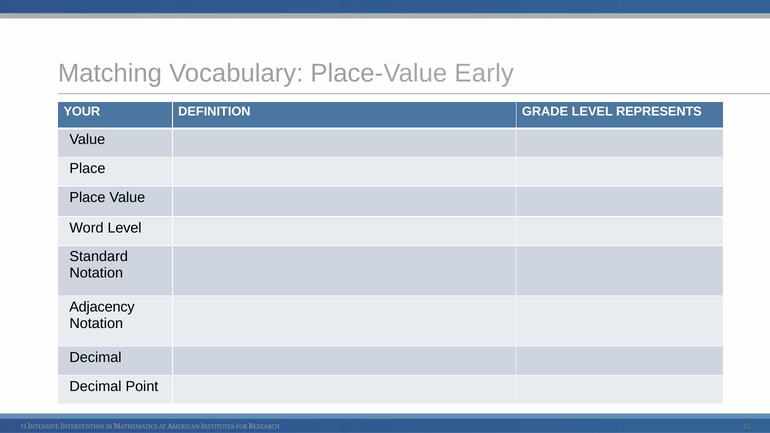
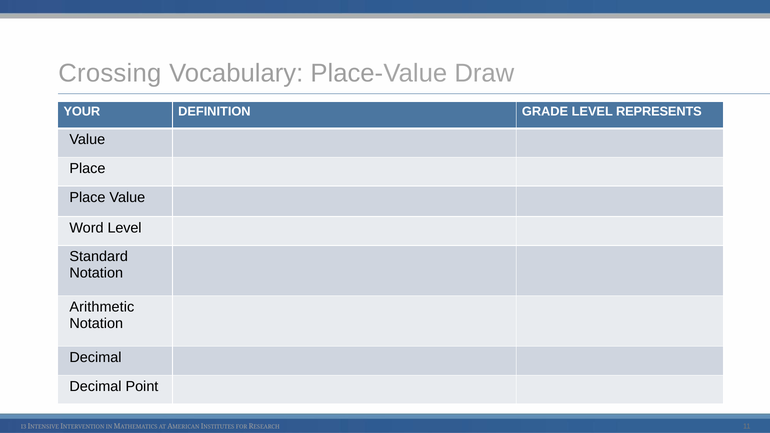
Matching: Matching -> Crossing (110, 73)
Early: Early -> Draw (484, 73)
Adjacency: Adjacency -> Arithmetic (102, 307)
